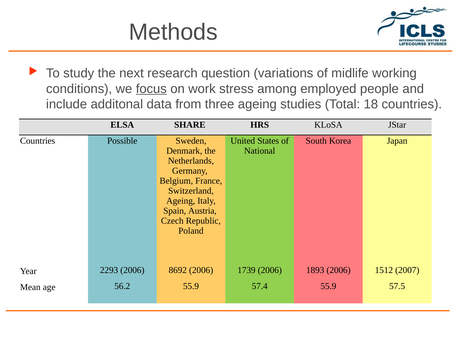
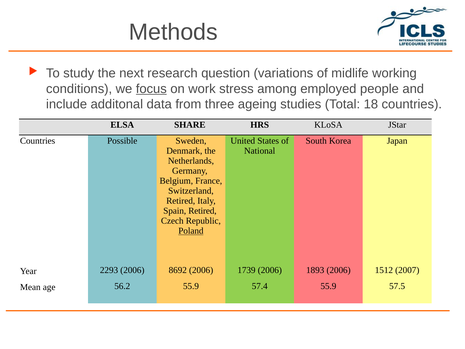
Ageing: Ageing -> Retired (181, 201)
Spain Austria: Austria -> Retired (202, 211)
Poland underline: none -> present (191, 231)
